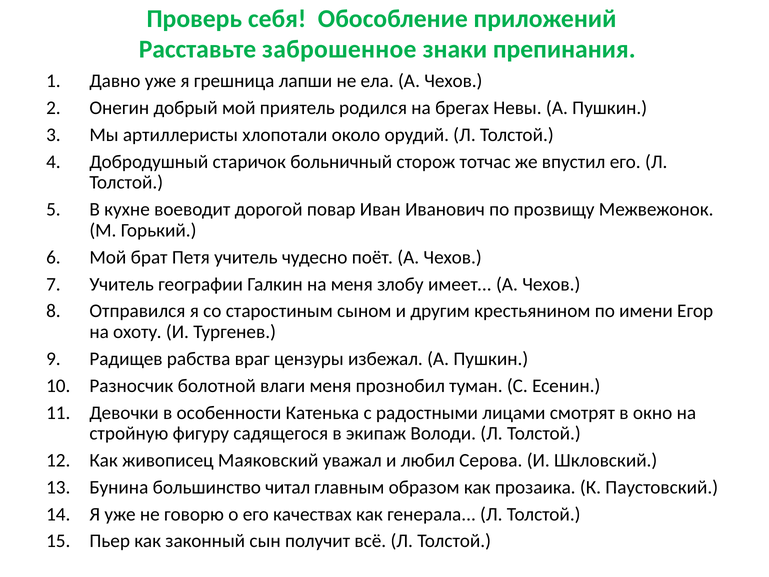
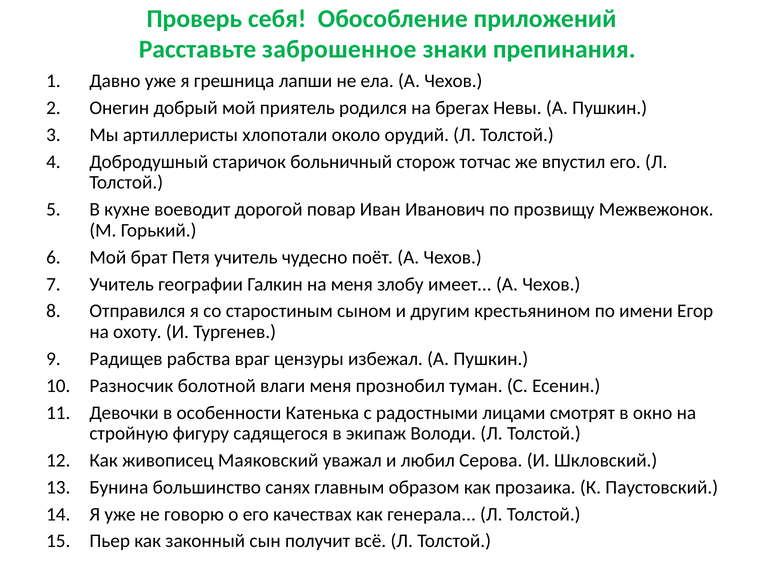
читал: читал -> санях (288, 487)
